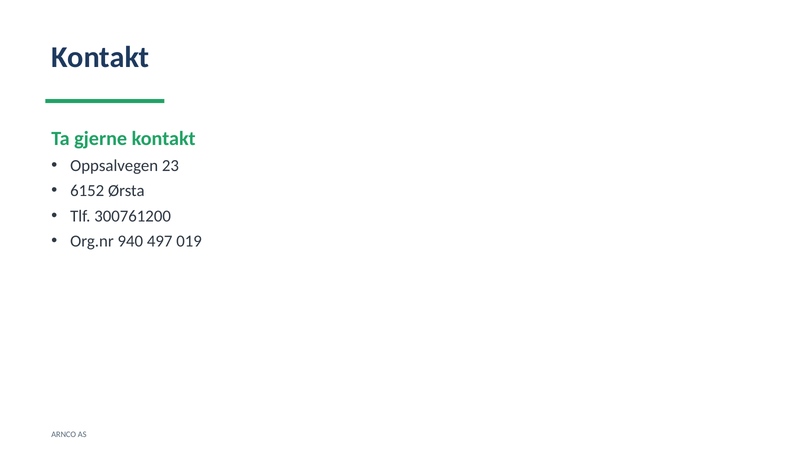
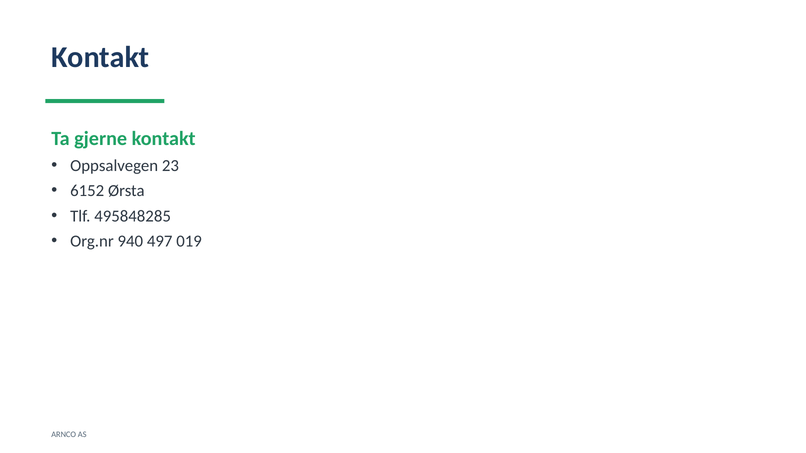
300761200: 300761200 -> 495848285 (133, 216)
